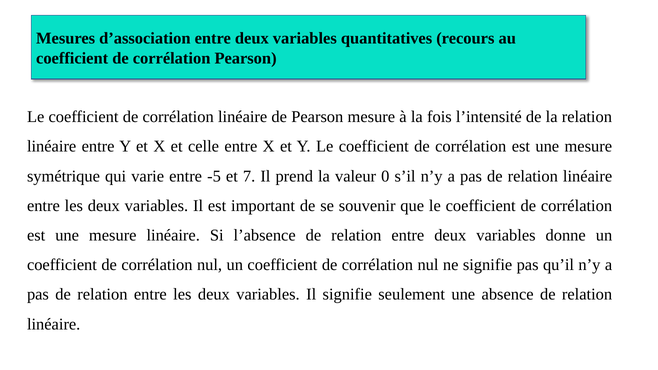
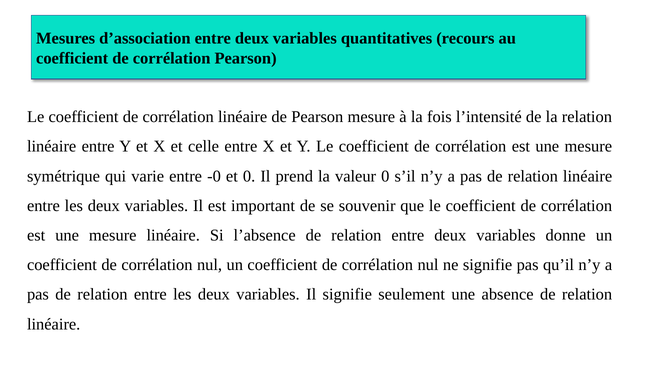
-5: -5 -> -0 (214, 176)
et 7: 7 -> 0 (249, 176)
